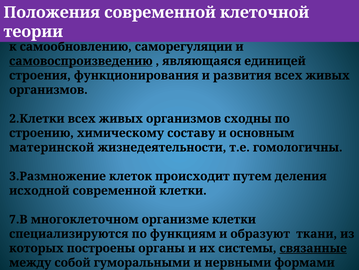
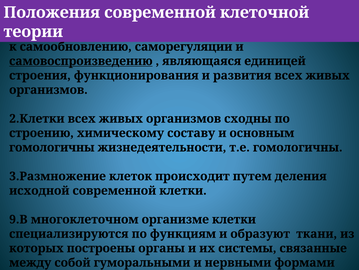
материнской: материнской -> гомологичны (52, 147)
7.В: 7.В -> 9.В (18, 219)
связанные underline: present -> none (313, 248)
